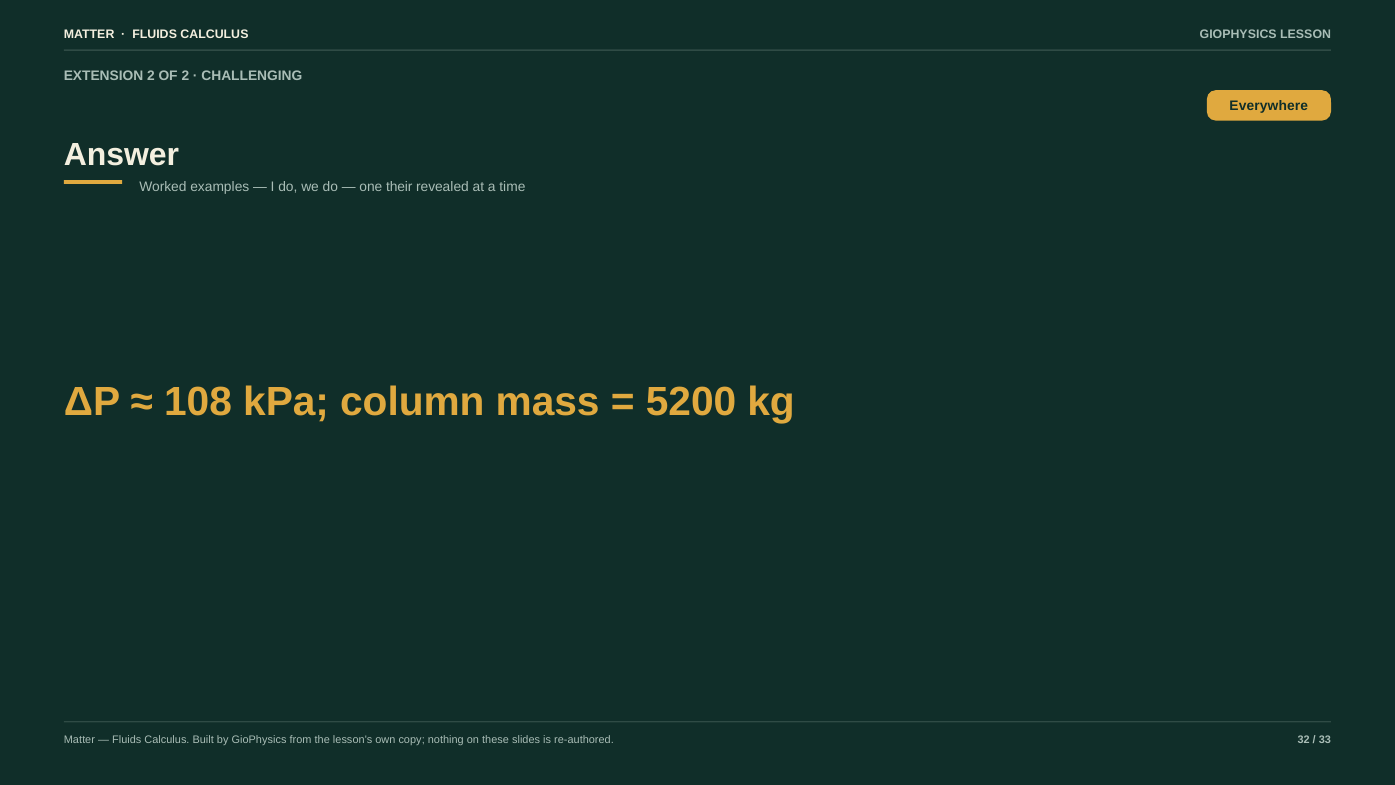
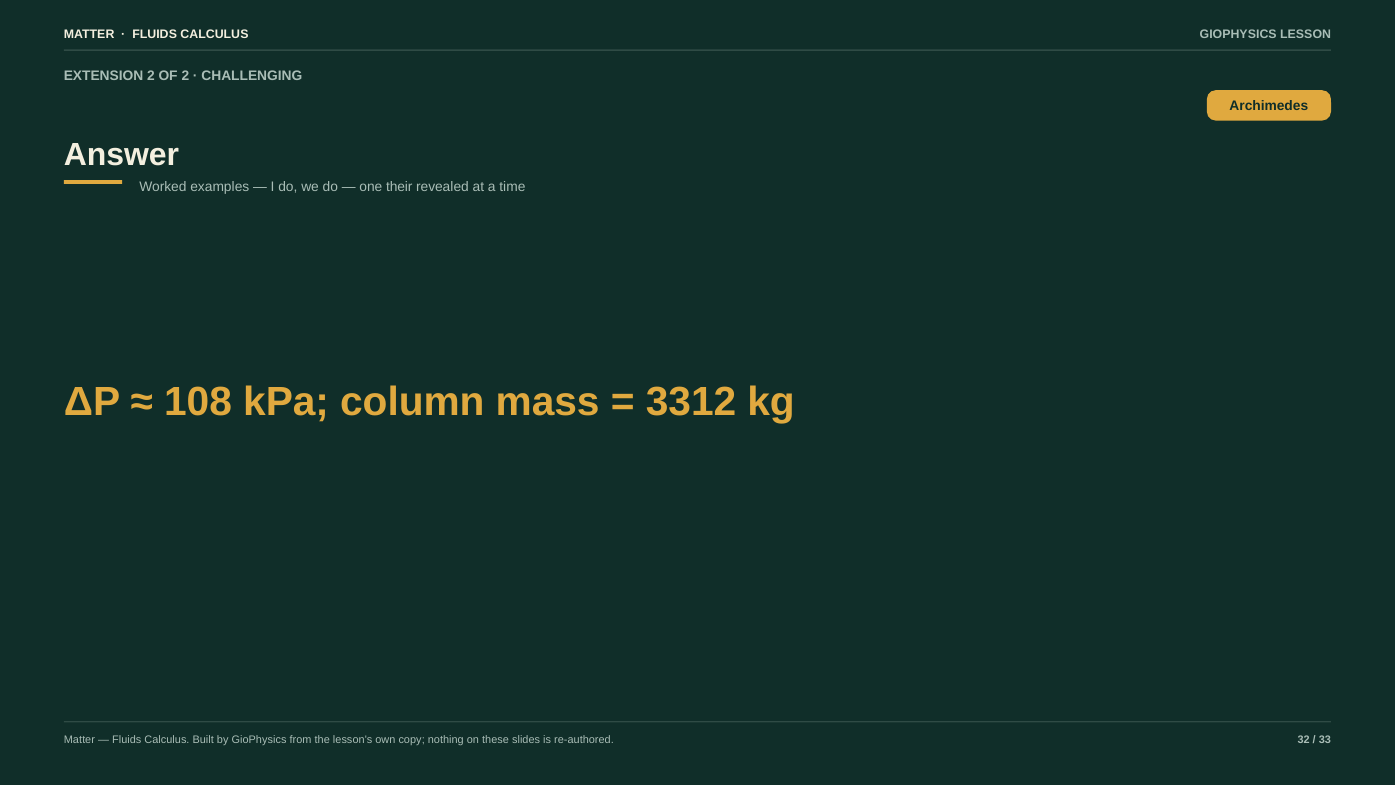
Everywhere: Everywhere -> Archimedes (1269, 106)
5200: 5200 -> 3312 (691, 402)
